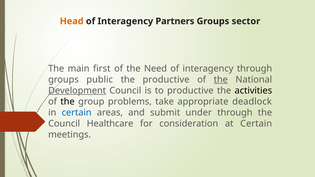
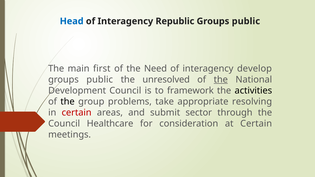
Head colour: orange -> blue (72, 21)
Partners: Partners -> Republic (175, 21)
sector: sector -> public (246, 21)
interagency through: through -> develop (254, 69)
the productive: productive -> unresolved (166, 80)
Development underline: present -> none (77, 91)
to productive: productive -> framework (190, 91)
deadlock: deadlock -> resolving (252, 102)
certain colour: blue -> red (77, 113)
under: under -> sector (199, 113)
